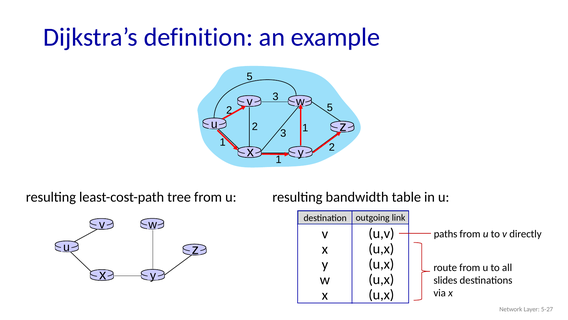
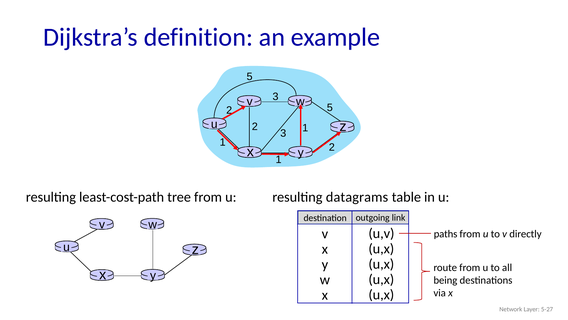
bandwidth: bandwidth -> datagrams (357, 197)
slides: slides -> being (445, 280)
